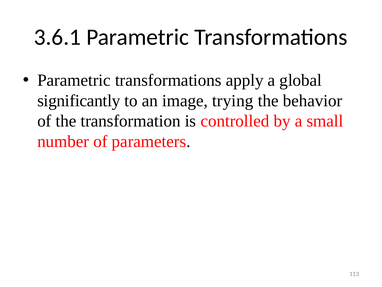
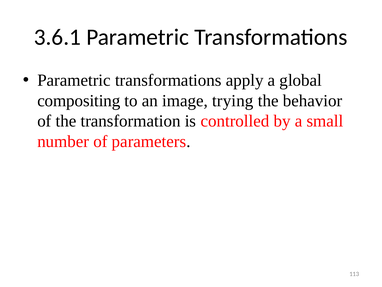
significantly: significantly -> compositing (79, 101)
